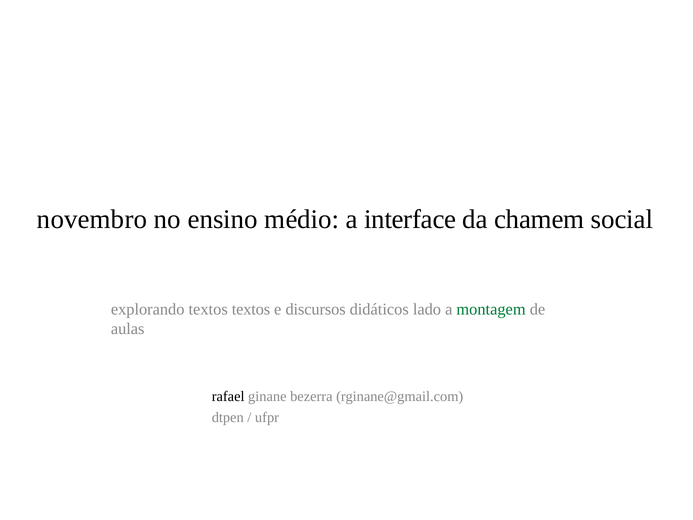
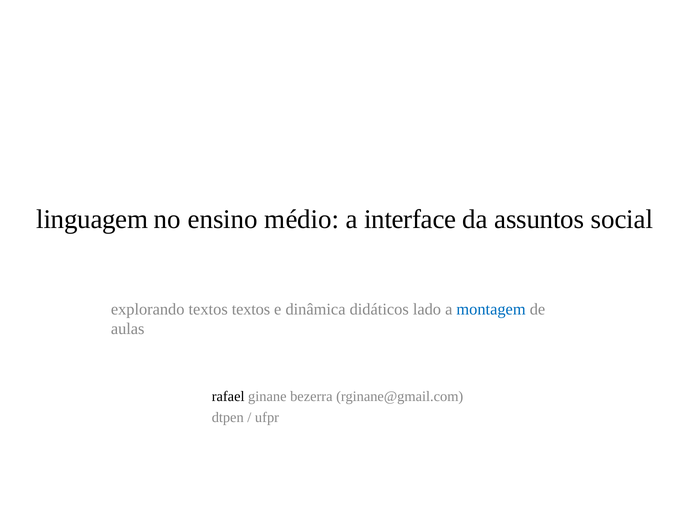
novembro: novembro -> linguagem (92, 219)
chamem: chamem -> assuntos (539, 219)
discursos: discursos -> dinâmica (316, 309)
montagem colour: green -> blue (491, 309)
